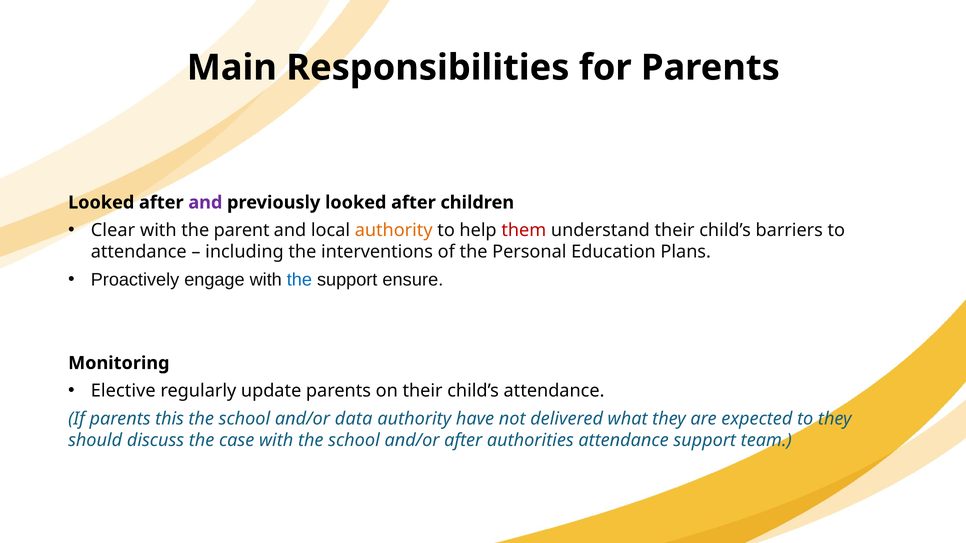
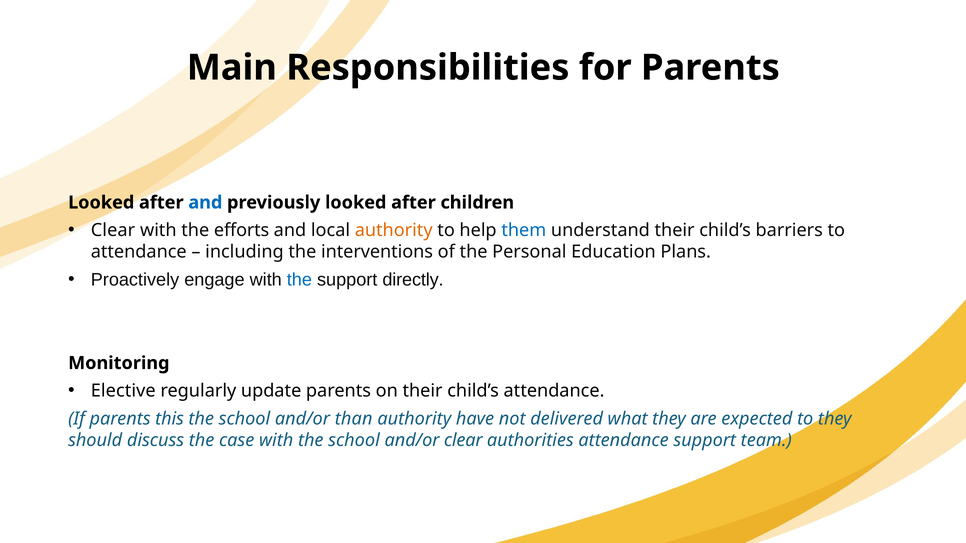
and colour: purple -> blue (205, 203)
parent: parent -> efforts (242, 230)
them colour: red -> blue (524, 230)
ensure: ensure -> directly (413, 280)
data: data -> than (354, 419)
and/or after: after -> clear (463, 441)
